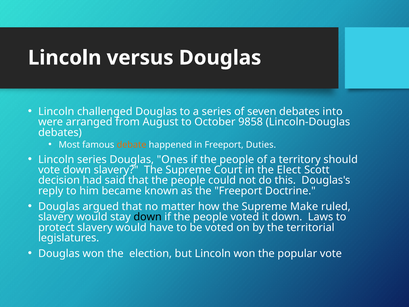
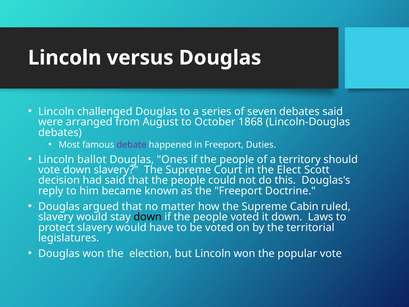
debates into: into -> said (333, 111)
9858: 9858 -> 1868 (251, 122)
debate colour: orange -> purple (132, 145)
Lincoln series: series -> ballot (92, 159)
Make: Make -> Cabin (304, 206)
